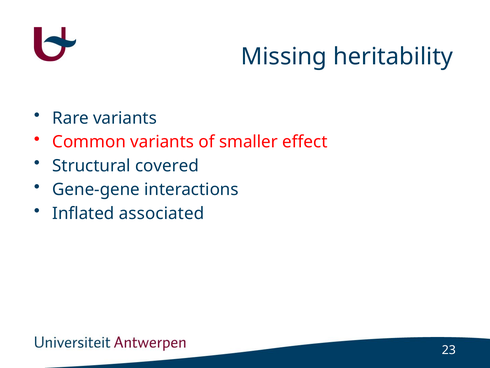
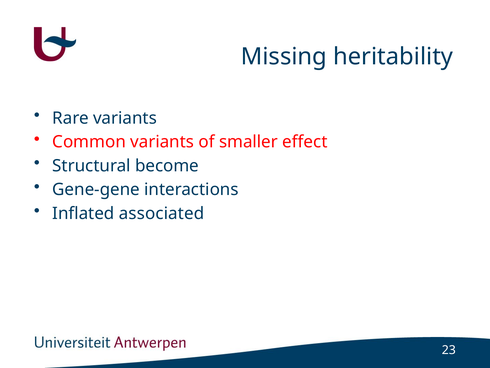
covered: covered -> become (167, 166)
